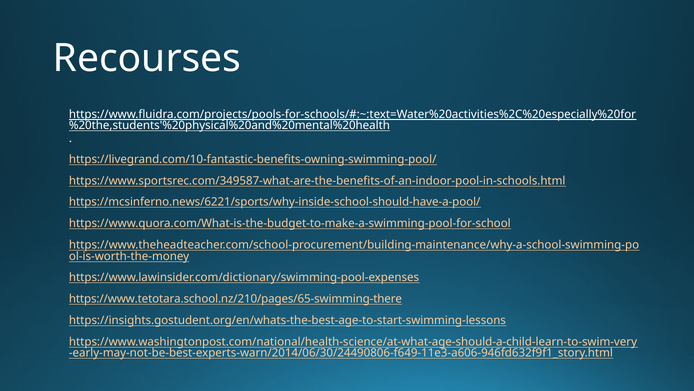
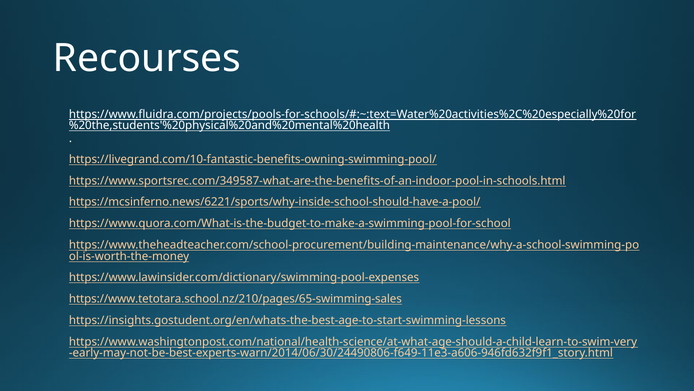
https://www.tetotara.school.nz/210/pages/65-swimming-there: https://www.tetotara.school.nz/210/pages/65-swimming-there -> https://www.tetotara.school.nz/210/pages/65-swimming-sales (235, 299)
